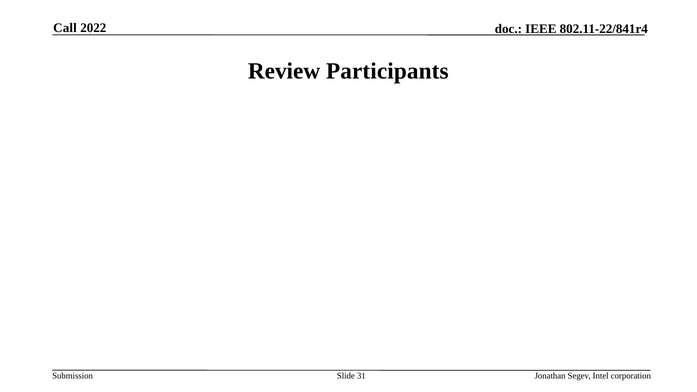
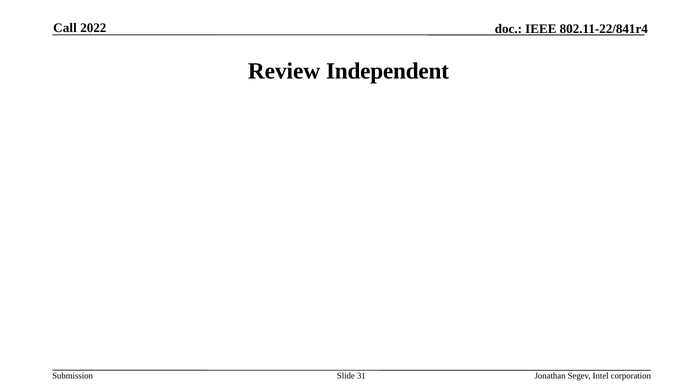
Participants: Participants -> Independent (387, 71)
